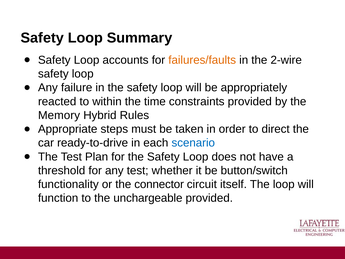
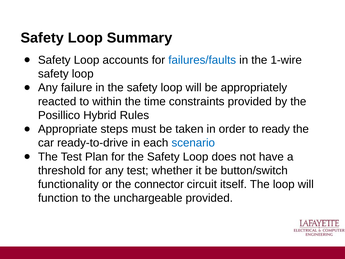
failures/faults colour: orange -> blue (202, 60)
2-wire: 2-wire -> 1-wire (286, 60)
Memory: Memory -> Posillico (59, 115)
direct: direct -> ready (276, 129)
